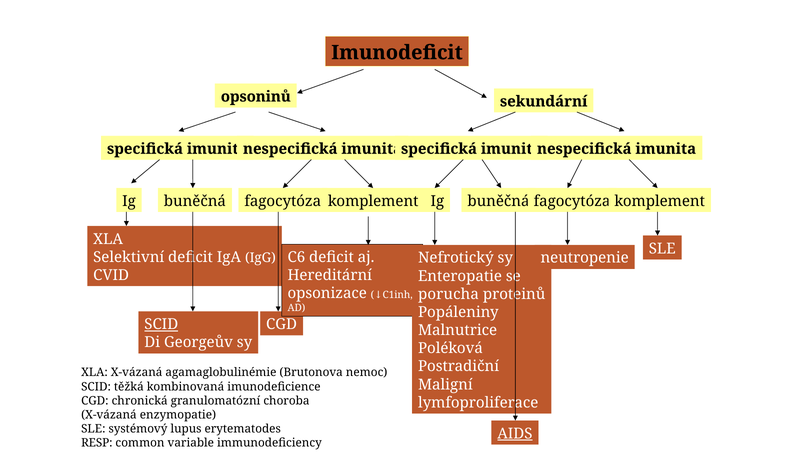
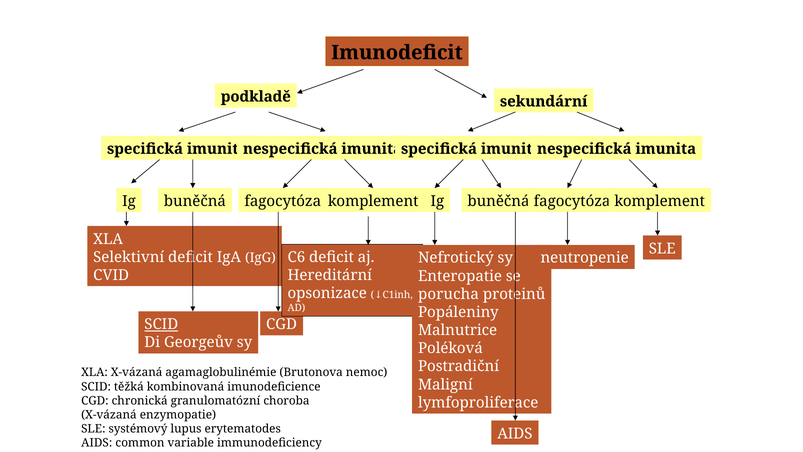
opsoninů: opsoninů -> podkladě (256, 97)
AIDS underline: present -> none (515, 433)
RESP: RESP -> AIDS (97, 443)
